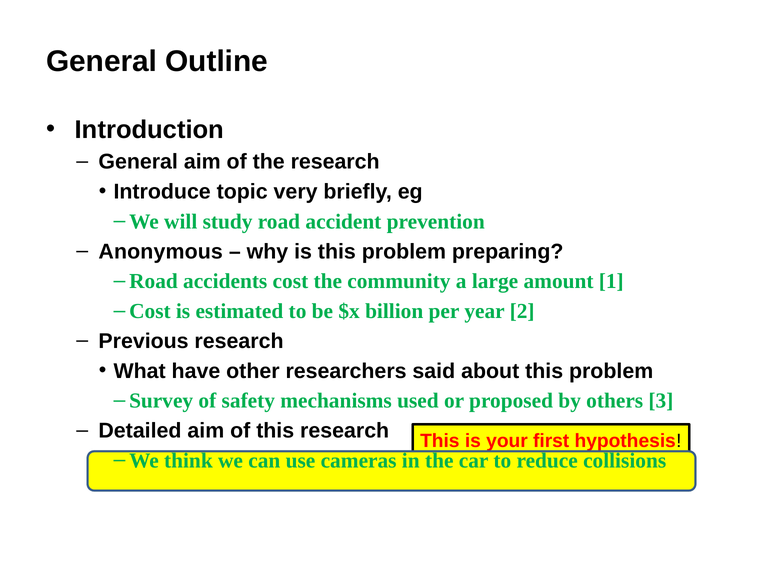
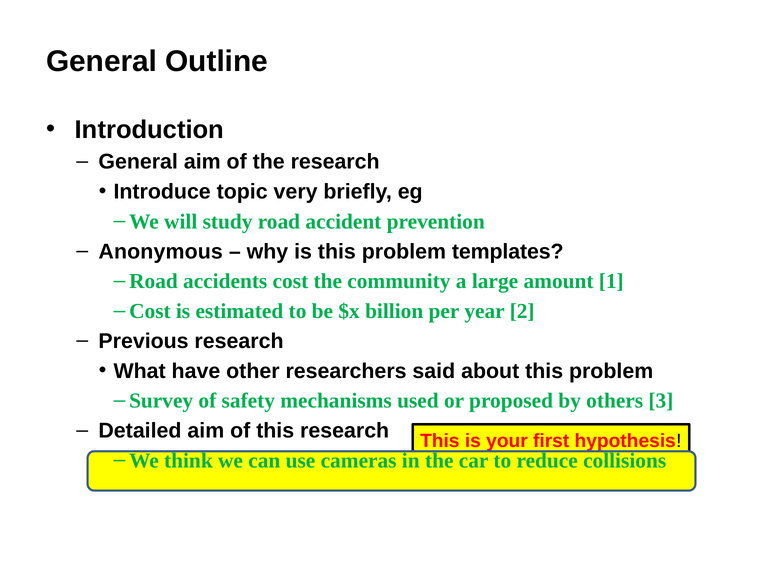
preparing: preparing -> templates (508, 252)
